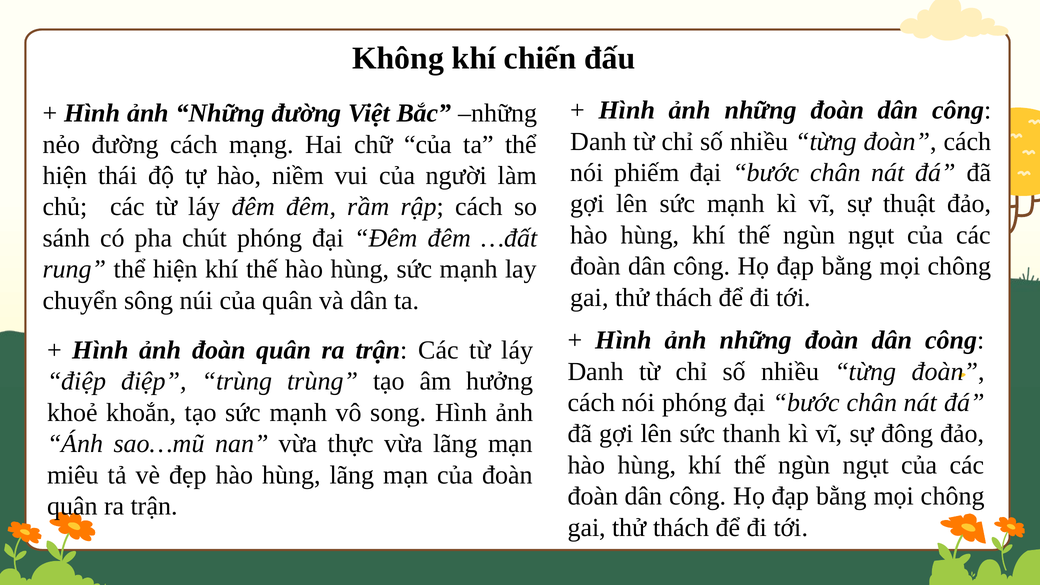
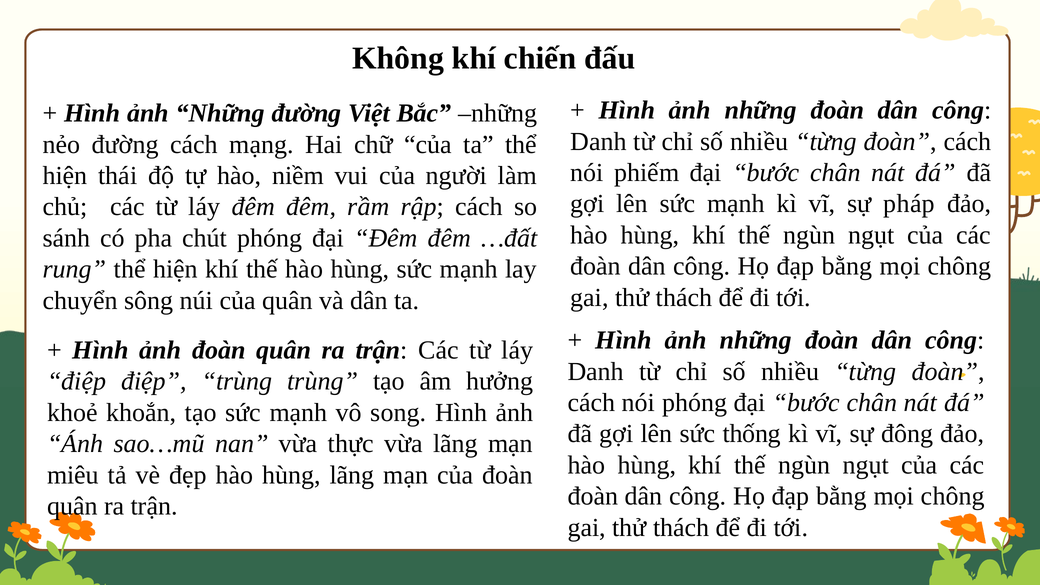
thuật: thuật -> pháp (909, 204)
thanh: thanh -> thống (752, 434)
